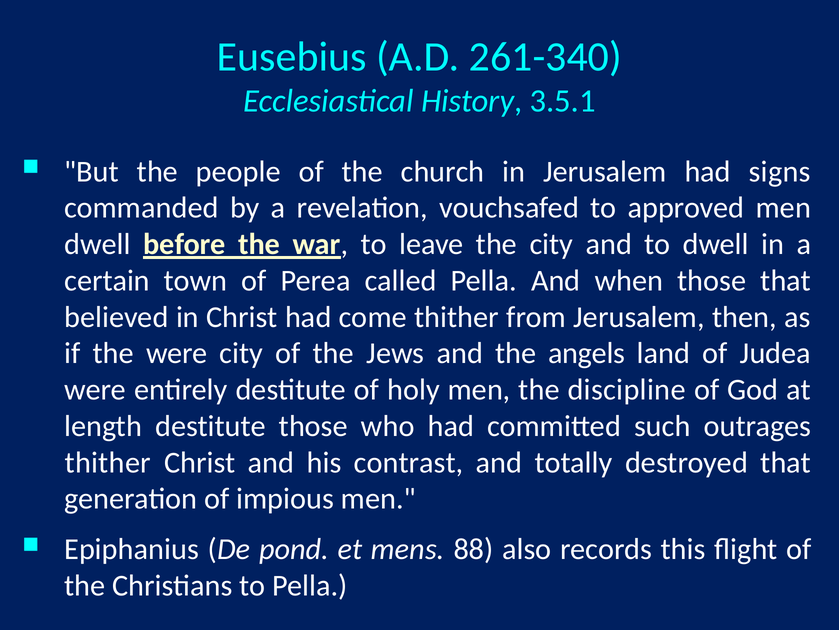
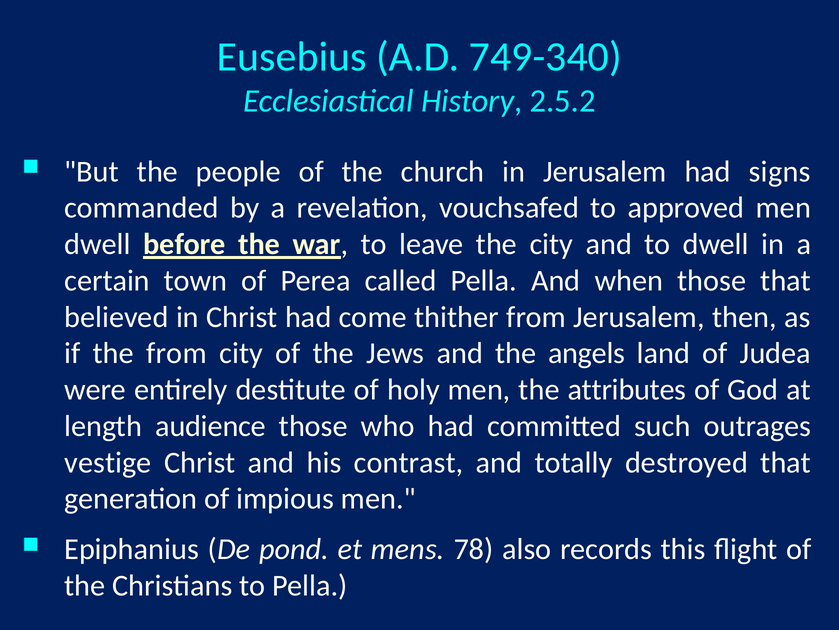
261-340: 261-340 -> 749-340 (545, 57)
3.5.1: 3.5.1 -> 2.5.2 (563, 101)
the were: were -> from (177, 353)
discipline: discipline -> attributes (627, 389)
length destitute: destitute -> audience (211, 426)
thither: thither -> vestige (108, 462)
88: 88 -> 78 (474, 549)
